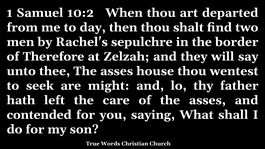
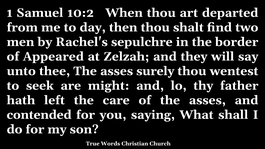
Therefore: Therefore -> Appeared (53, 57)
house: house -> surely (155, 71)
